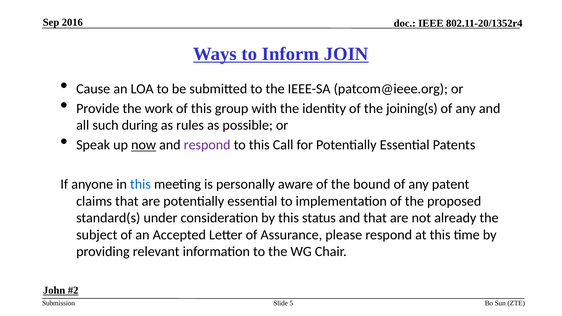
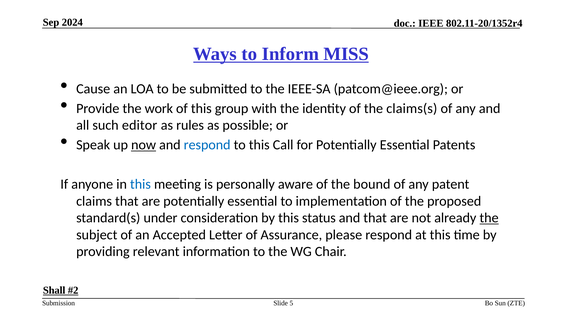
2016: 2016 -> 2024 (72, 22)
JOIN: JOIN -> MISS (346, 54)
joining(s: joining(s -> claims(s (412, 108)
during: during -> editor (140, 125)
respond colour: purple -> blue (207, 145)
the underline: none -> present (489, 218)
John: John -> Shall (54, 291)
